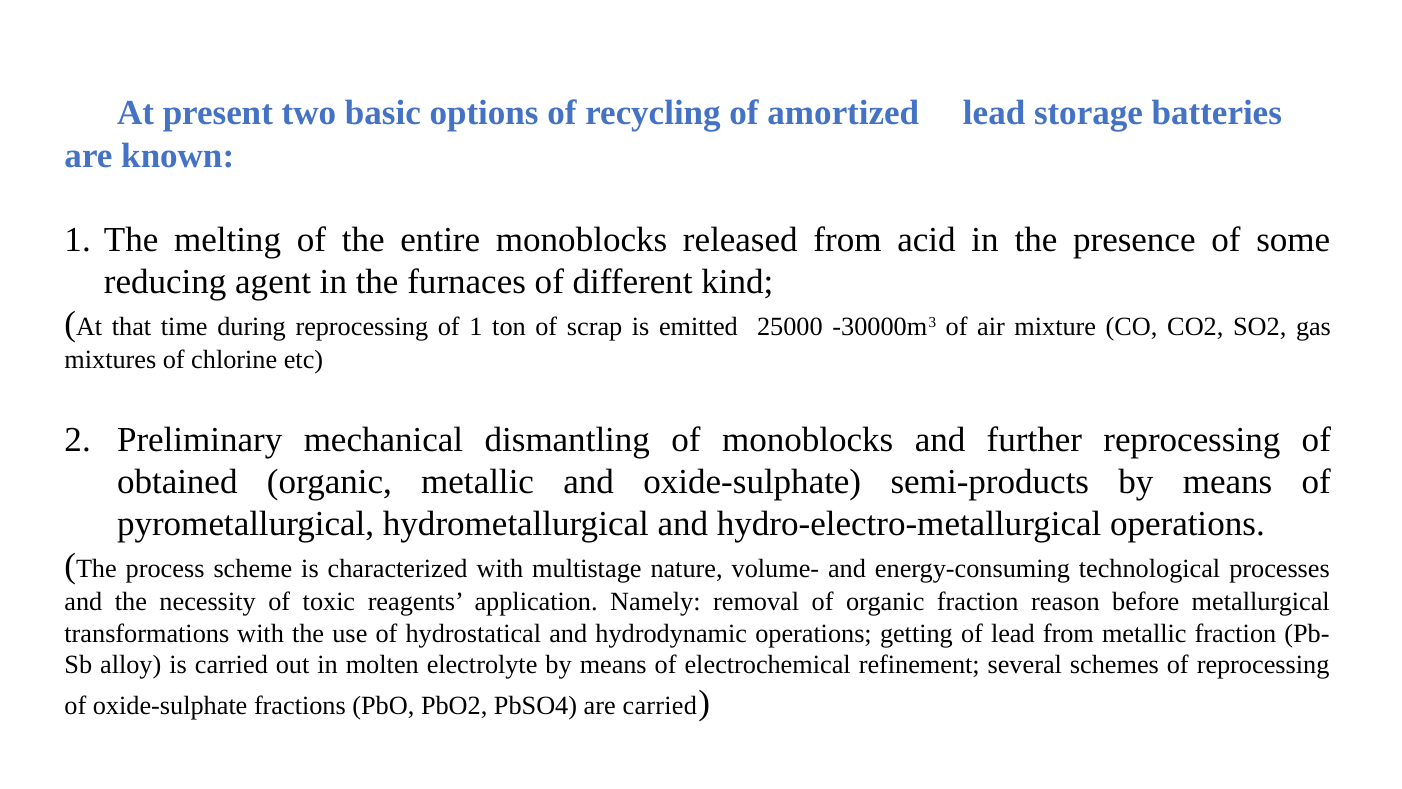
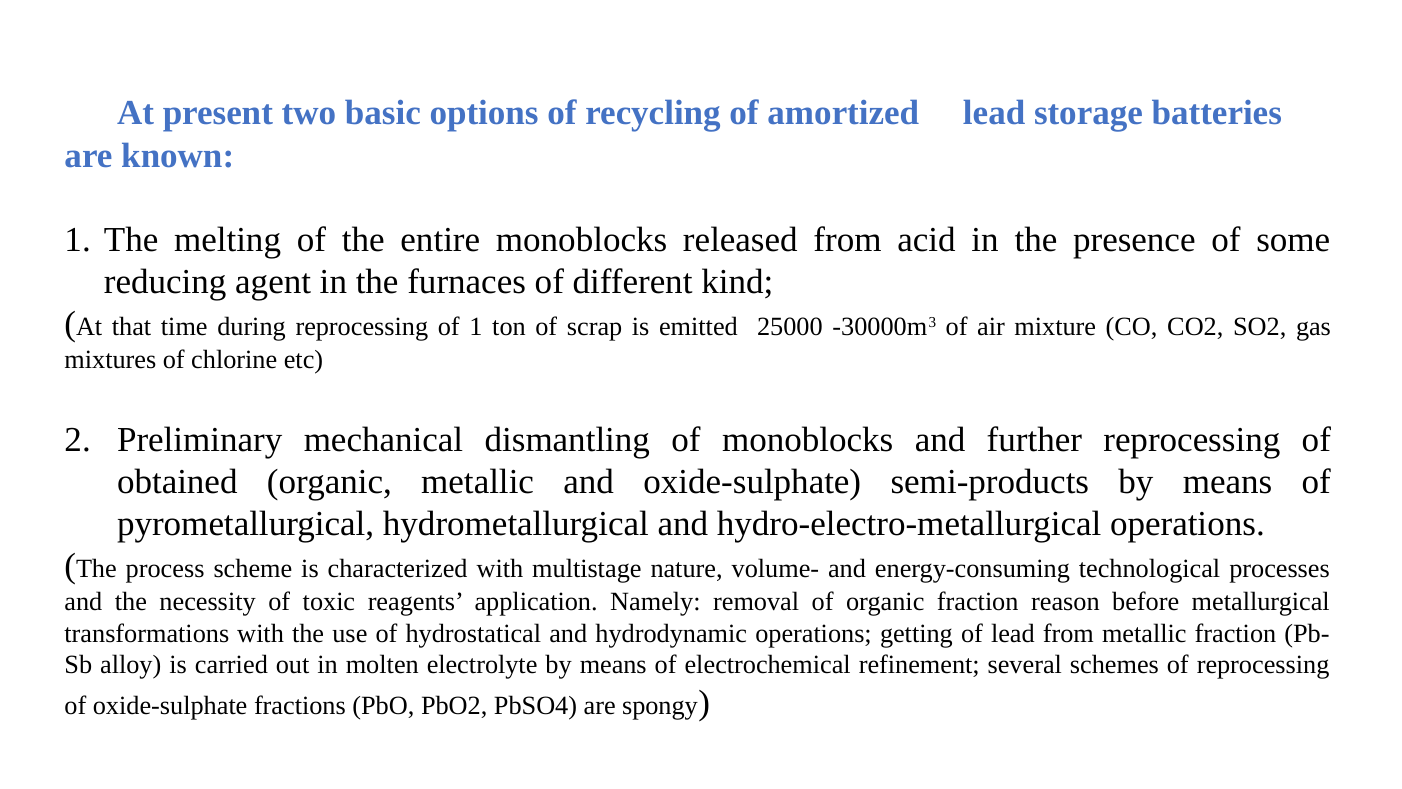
are carried: carried -> spongy (660, 705)
